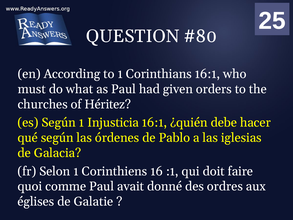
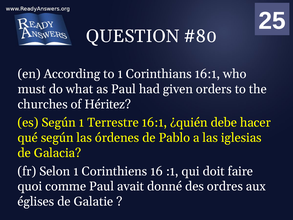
Injusticia: Injusticia -> Terrestre (113, 122)
